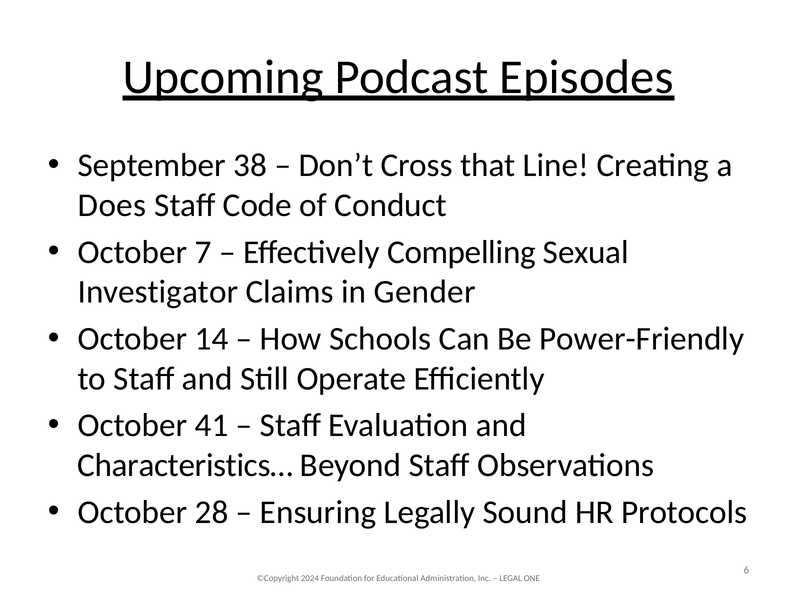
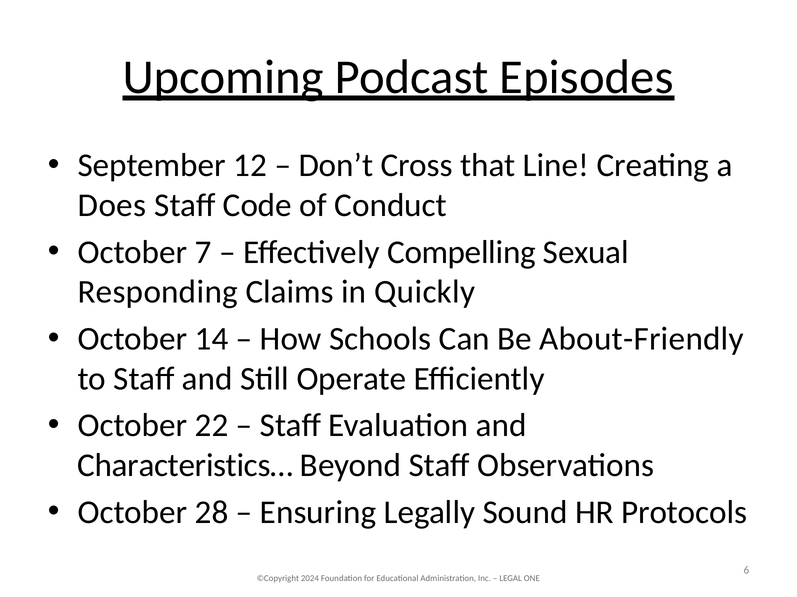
38: 38 -> 12 (250, 166)
Investigator: Investigator -> Responding (158, 292)
Gender: Gender -> Quickly (425, 292)
Power-Friendly: Power-Friendly -> About-Friendly (642, 339)
41: 41 -> 22 (212, 426)
